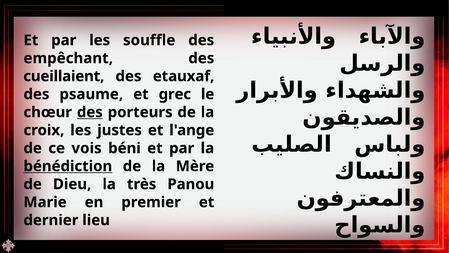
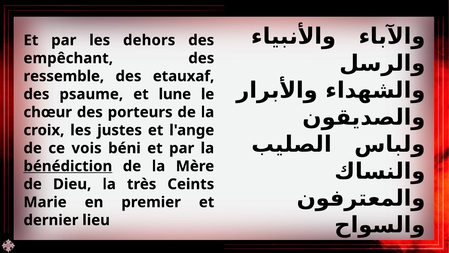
souffle: souffle -> dehors (149, 40)
cueillaient: cueillaient -> ressemble (64, 76)
grec: grec -> lune (175, 94)
des underline: present -> none (90, 112)
Panou: Panou -> Ceints (191, 184)
